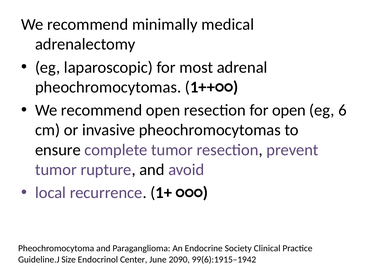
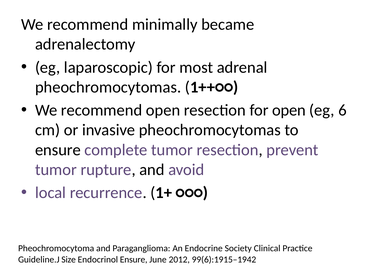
medical: medical -> became (228, 25)
Endocrinol Center: Center -> Ensure (134, 260)
2090: 2090 -> 2012 (179, 260)
